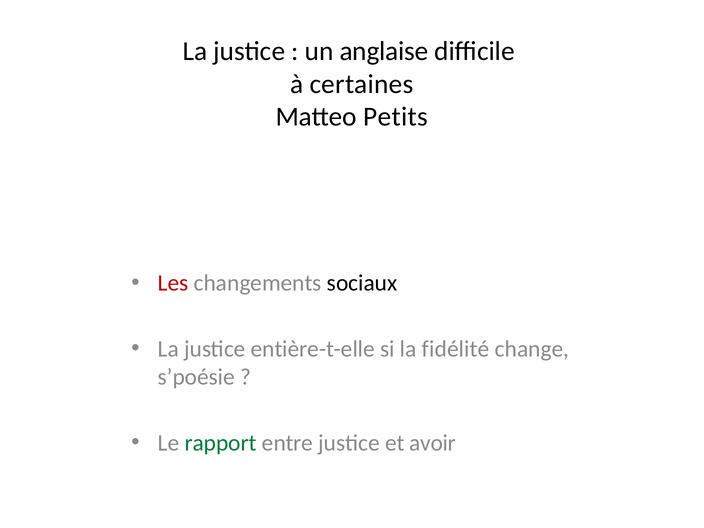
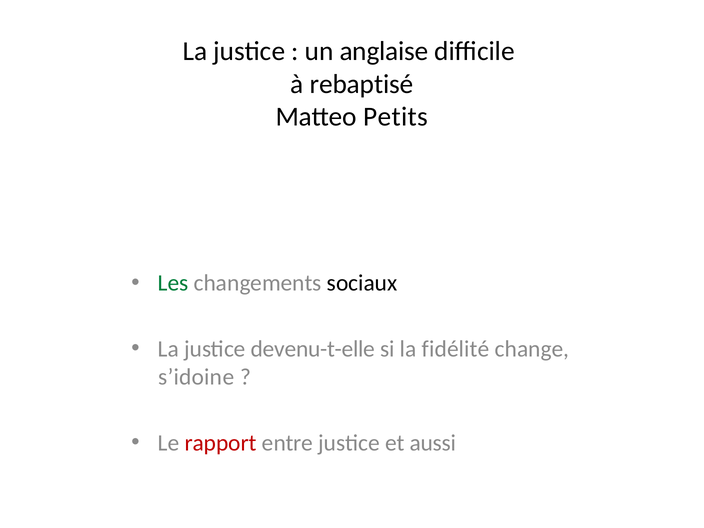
certaines: certaines -> rebaptisé (362, 84)
Les colour: red -> green (173, 283)
entière-t-elle: entière-t-elle -> devenu-t-elle (313, 349)
s’poésie: s’poésie -> s’idoine (196, 377)
rapport colour: green -> red (221, 443)
avoir: avoir -> aussi (433, 443)
